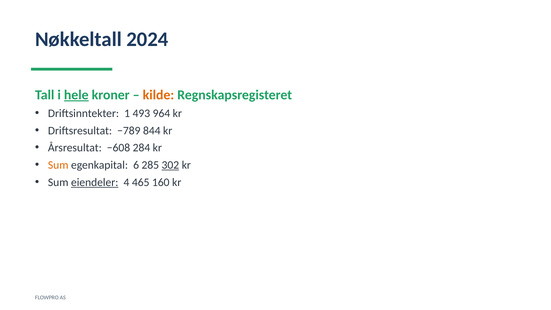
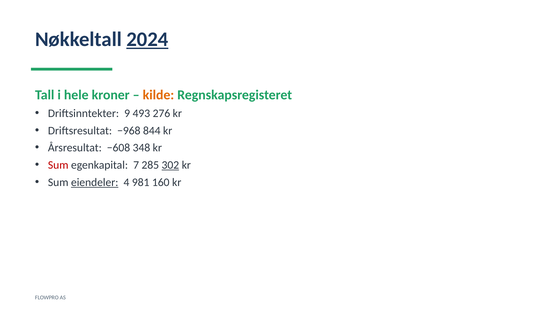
2024 underline: none -> present (147, 39)
hele underline: present -> none (76, 95)
1: 1 -> 9 (127, 113)
964: 964 -> 276 (161, 113)
−789: −789 -> −968 (129, 131)
284: 284 -> 348 (141, 148)
Sum colour: orange -> red (58, 165)
6: 6 -> 7 (136, 165)
465: 465 -> 981 (141, 182)
